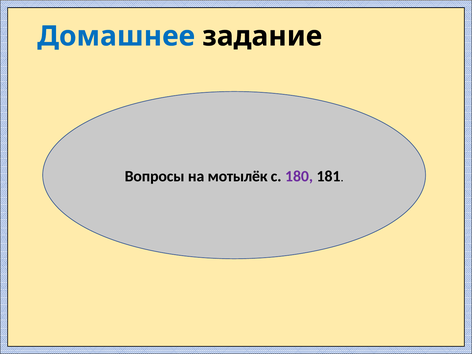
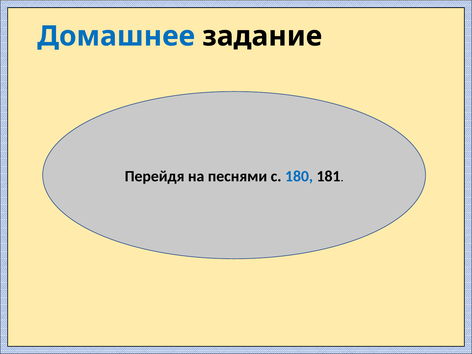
Вопросы: Вопросы -> Перейдя (155, 176)
мотылёк: мотылёк -> песнями (238, 176)
180 colour: purple -> blue (299, 176)
